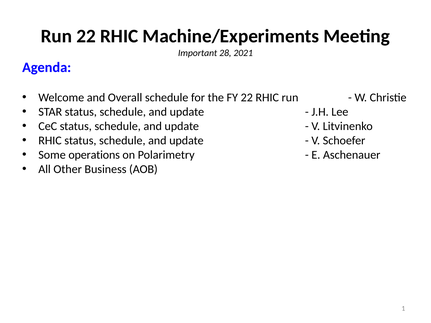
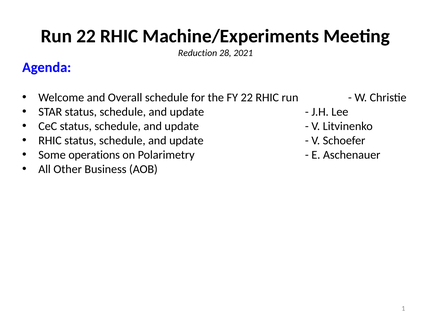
Important: Important -> Reduction (198, 53)
